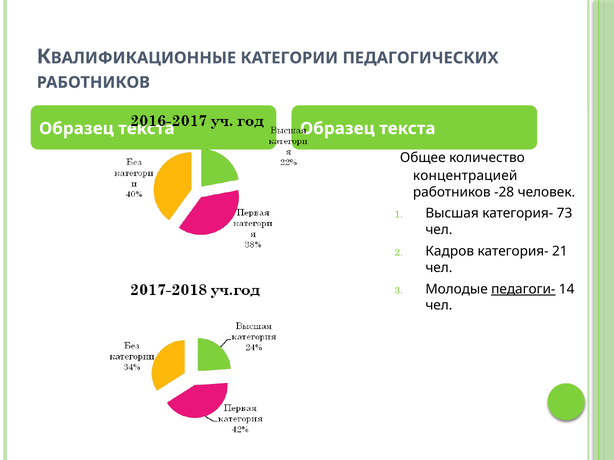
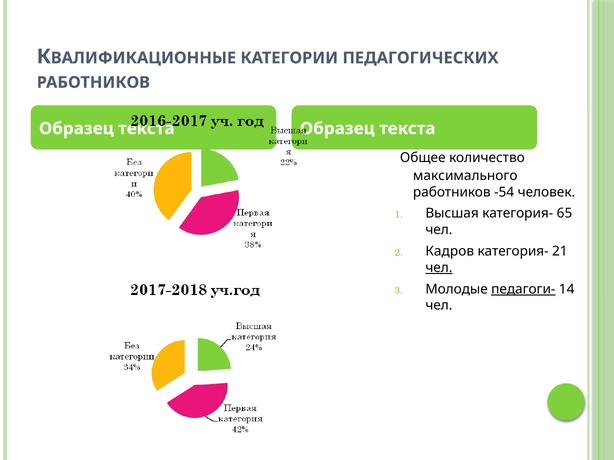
концентрацией: концентрацией -> максимального (465, 176)
-28: -28 -> -54 (504, 192)
73: 73 -> 65 (565, 214)
чел underline: none -> present (439, 268)
